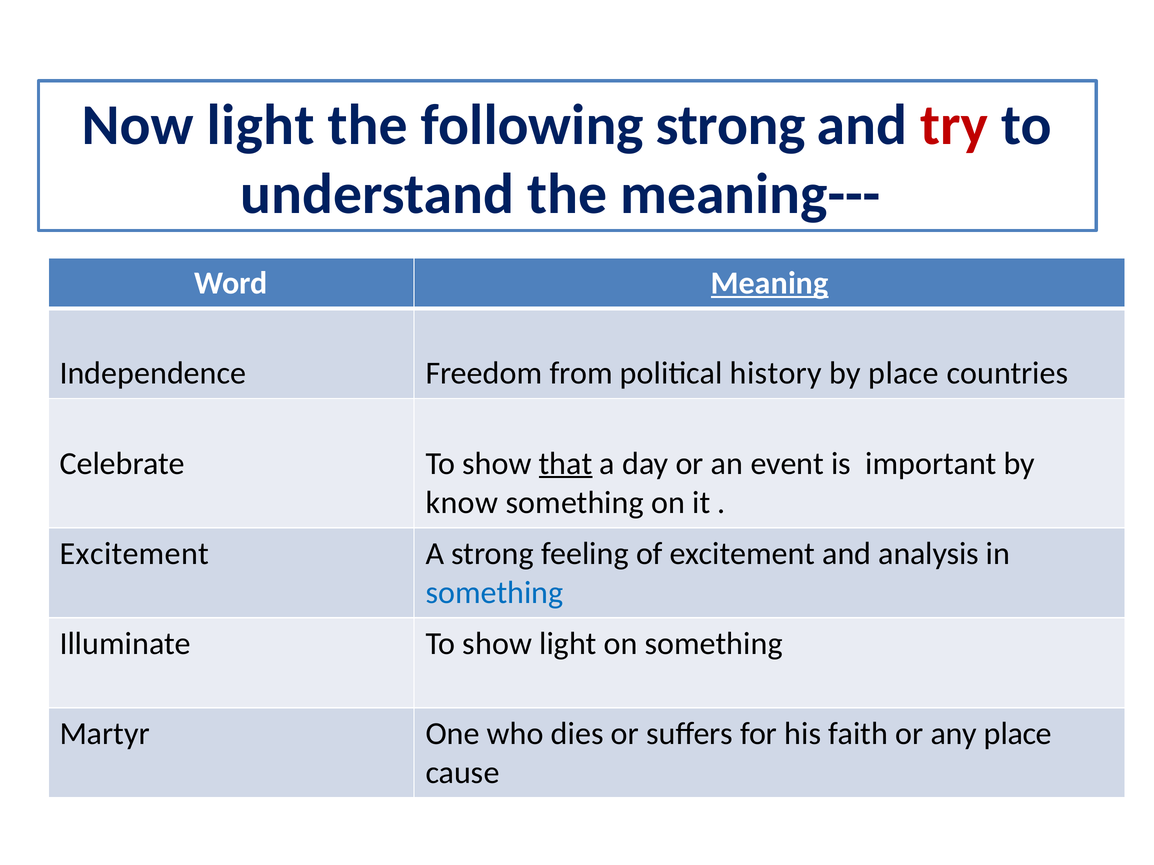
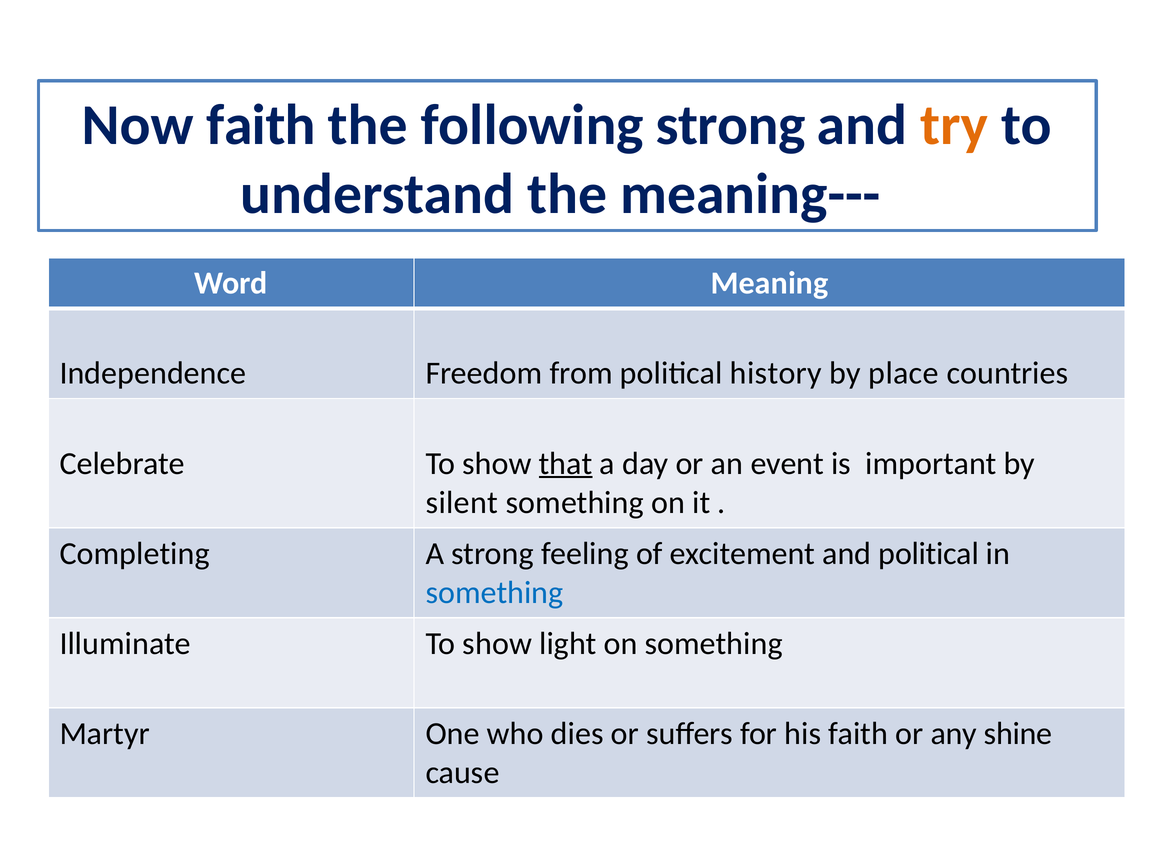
Now light: light -> faith (261, 125)
try colour: red -> orange (954, 125)
Meaning underline: present -> none (770, 284)
know: know -> silent (462, 503)
Excitement: Excitement -> Completing (135, 554)
and analysis: analysis -> political (929, 554)
any place: place -> shine (1018, 734)
